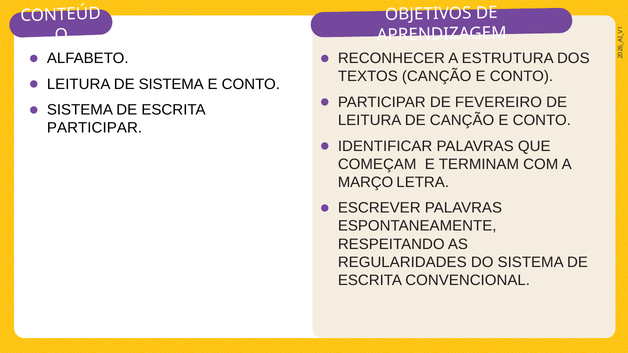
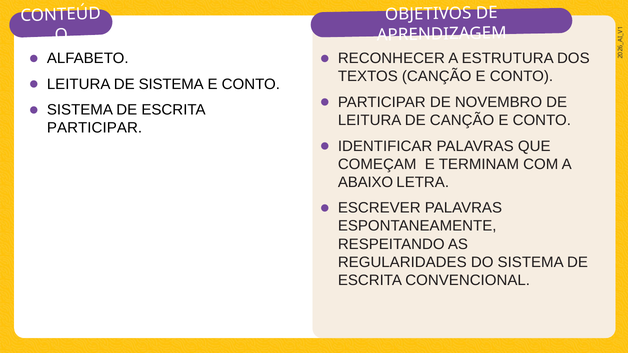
FEVEREIRO: FEVEREIRO -> NOVEMBRO (499, 102)
MARÇO: MARÇO -> ABAIXO (366, 182)
